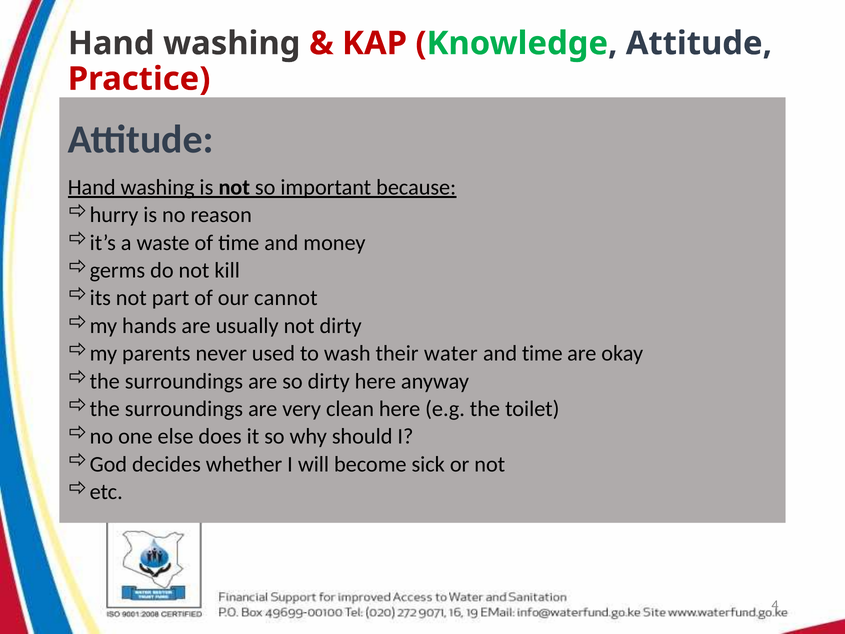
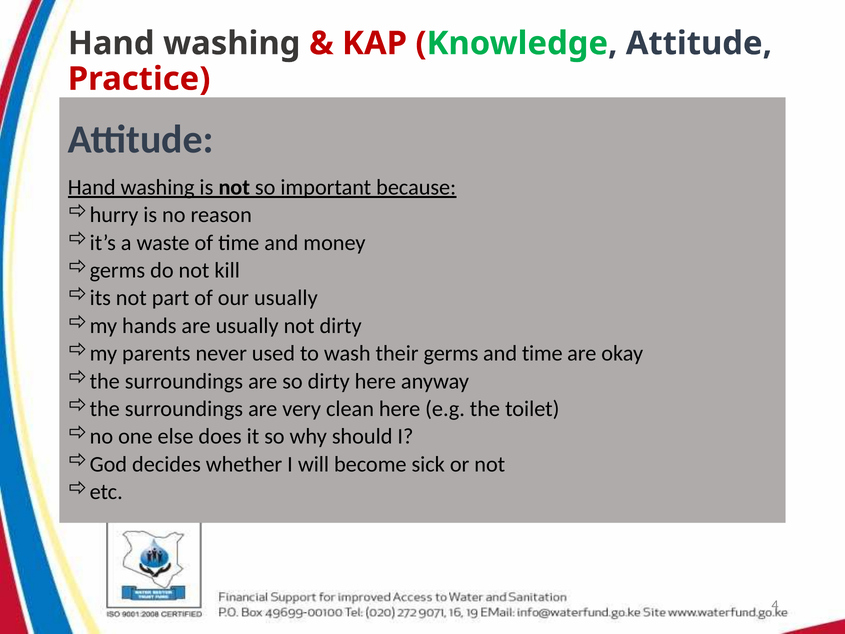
our cannot: cannot -> usually (286, 298)
their water: water -> germs (451, 353)
